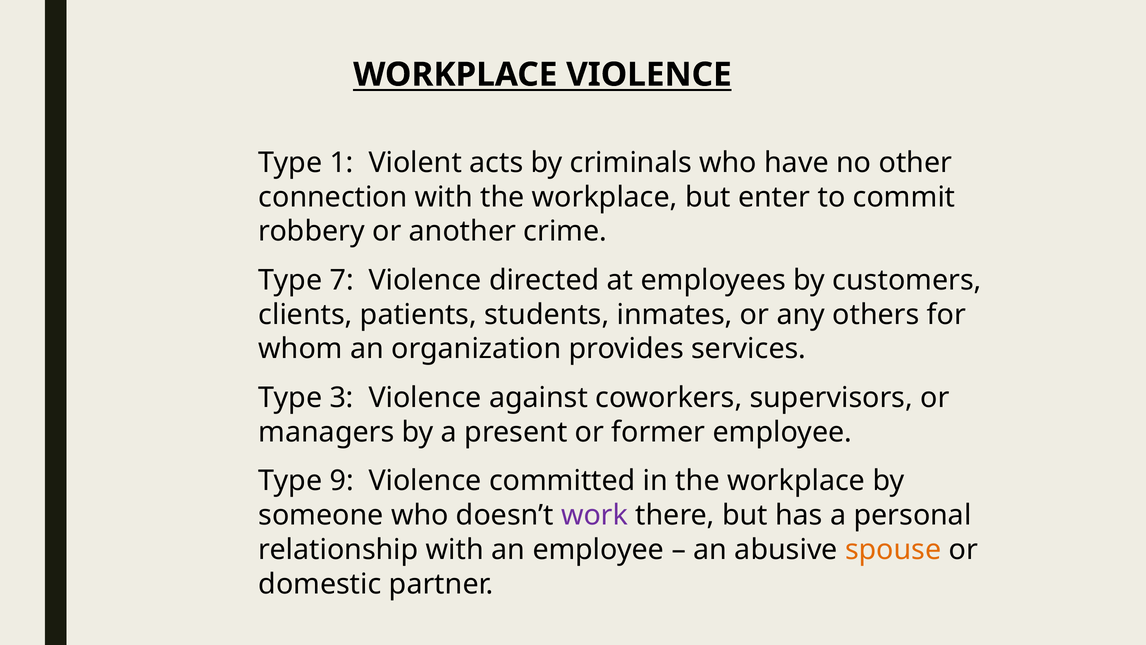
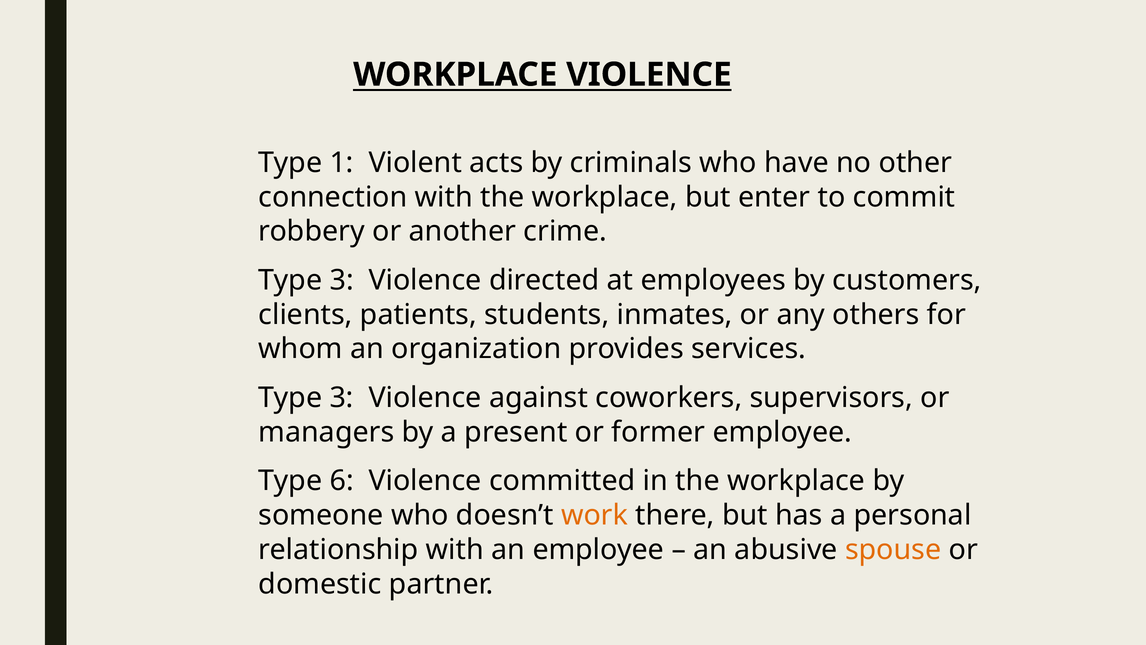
7: 7 -> 3 (342, 280)
9: 9 -> 6 (342, 481)
work colour: purple -> orange (595, 515)
